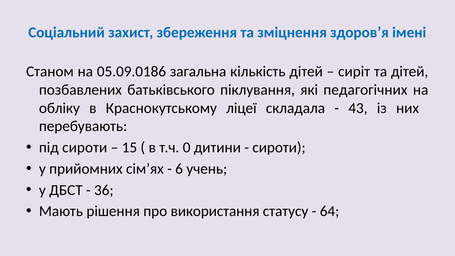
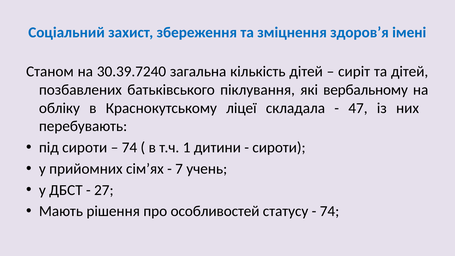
05.09.0186: 05.09.0186 -> 30.39.7240 (131, 72)
педагогічних: педагогічних -> вербальному (366, 90)
43: 43 -> 47 (358, 108)
15: 15 -> 74 (129, 148)
0: 0 -> 1 (187, 148)
6: 6 -> 7 (179, 169)
36: 36 -> 27 (104, 190)
використання: використання -> особливостей (215, 211)
64: 64 -> 74 (330, 211)
